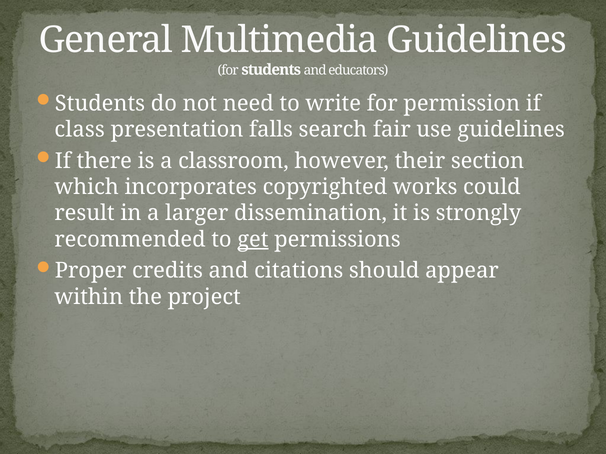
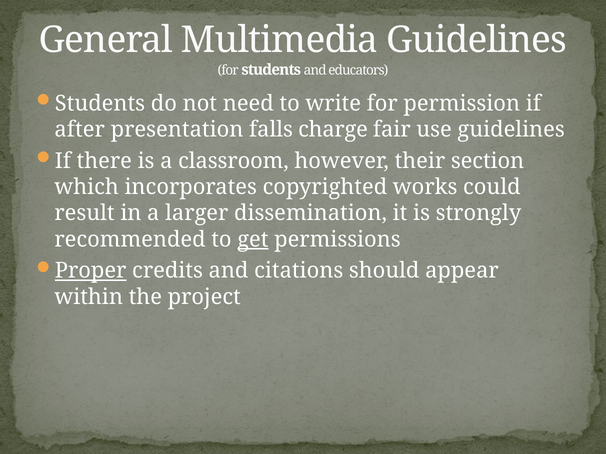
class: class -> after (80, 130)
search: search -> charge (333, 130)
Proper underline: none -> present (91, 271)
